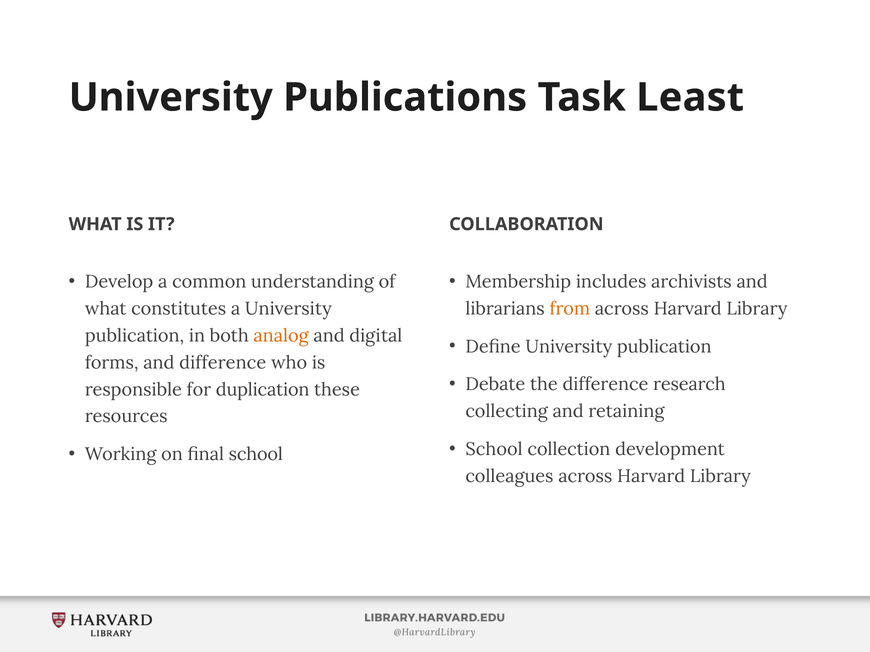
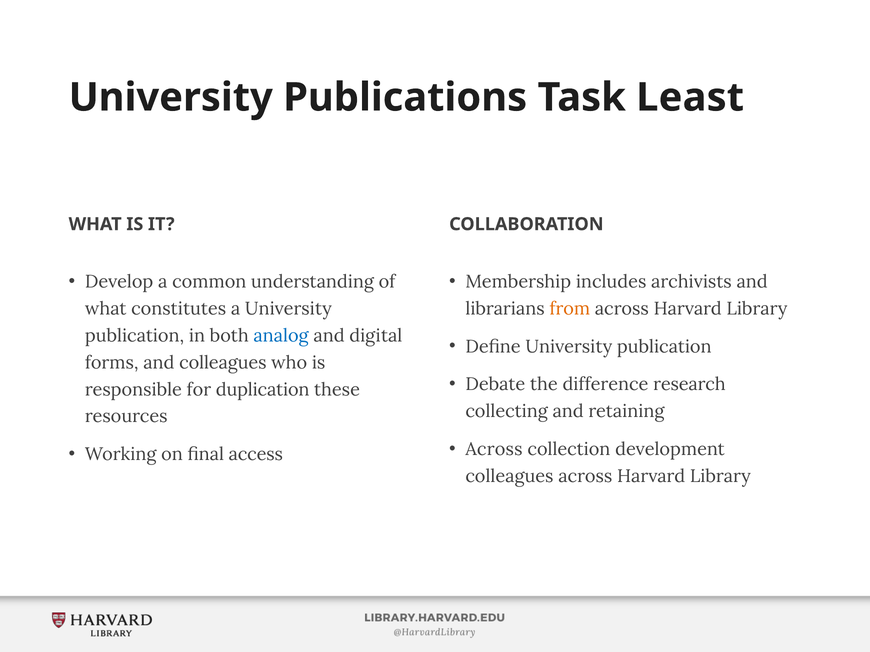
analog colour: orange -> blue (281, 336)
and difference: difference -> colleagues (223, 363)
School: School -> Across (494, 449)
final school: school -> access (256, 455)
